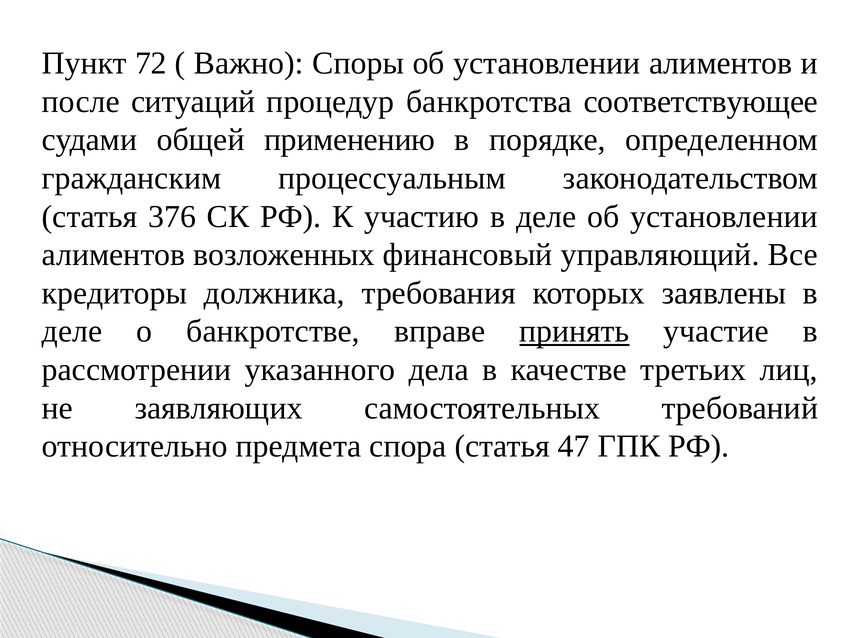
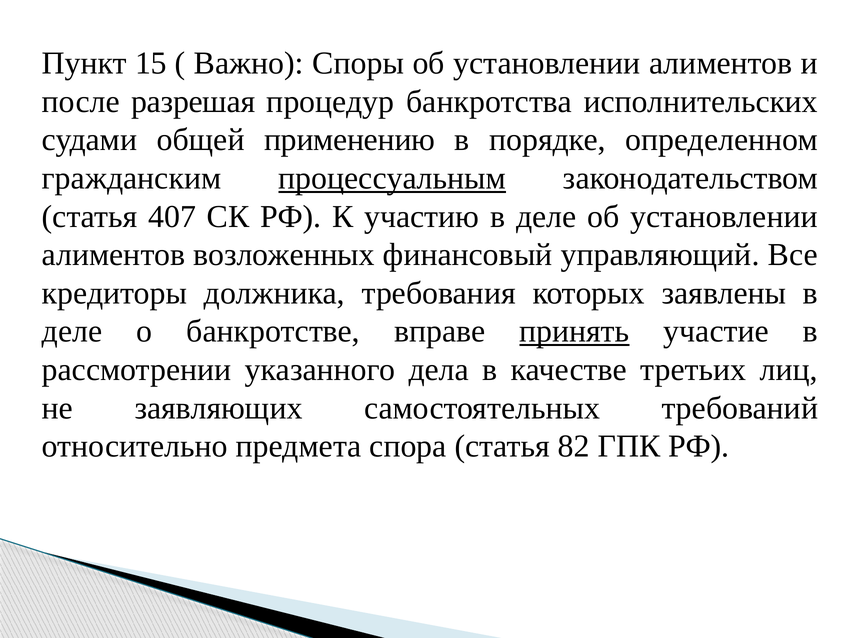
72: 72 -> 15 (151, 63)
ситуаций: ситуаций -> разрешая (193, 101)
соответствующее: соответствующее -> исполнительских (701, 101)
процессуальным underline: none -> present (392, 178)
376: 376 -> 407 (172, 216)
47: 47 -> 82 (574, 446)
